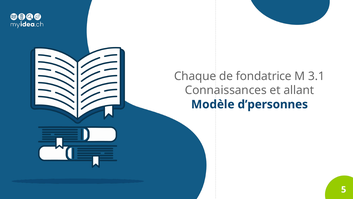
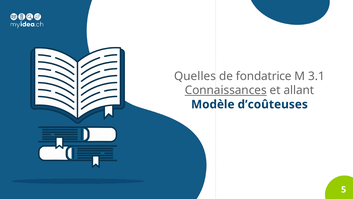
Chaque: Chaque -> Quelles (195, 76)
Connaissances underline: none -> present (226, 90)
d’personnes: d’personnes -> d’coûteuses (273, 104)
